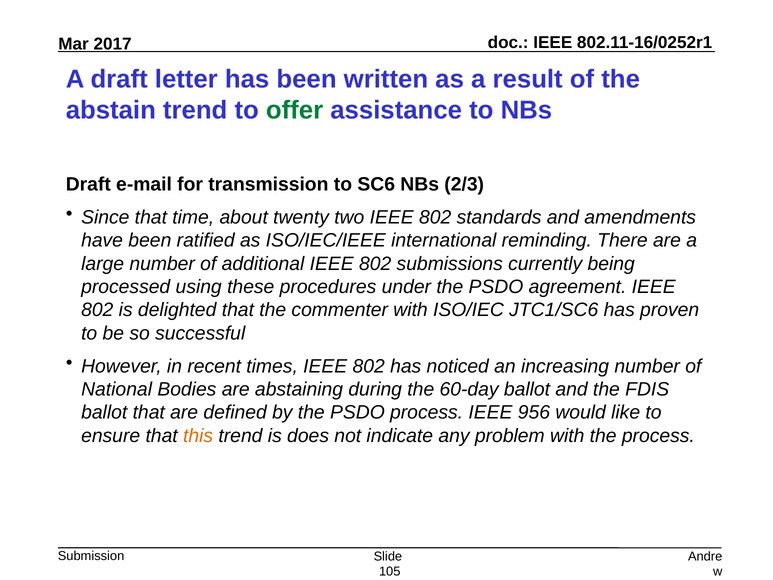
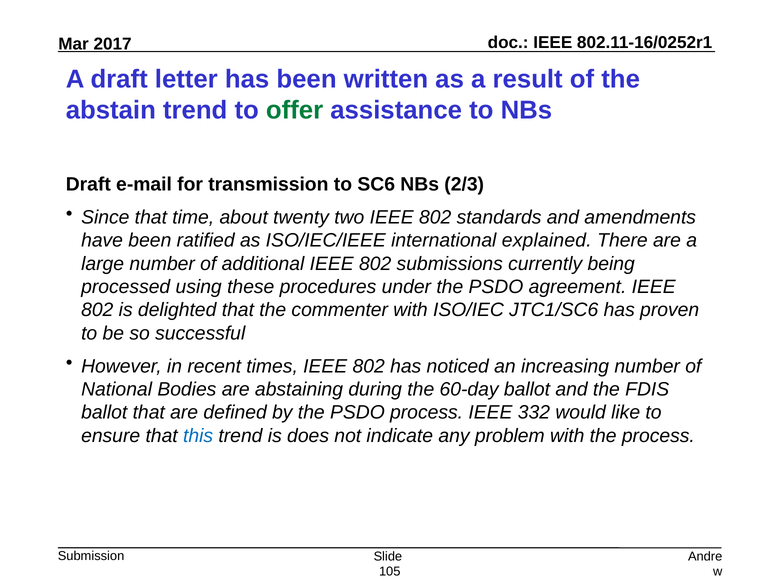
reminding: reminding -> explained (547, 240)
956: 956 -> 332 (534, 412)
this colour: orange -> blue (198, 436)
